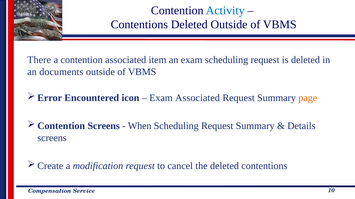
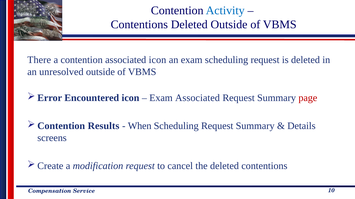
associated item: item -> icon (157, 60)
documents: documents -> unresolved (61, 72)
page colour: orange -> red (308, 98)
Screens: Screens -> Results (104, 126)
